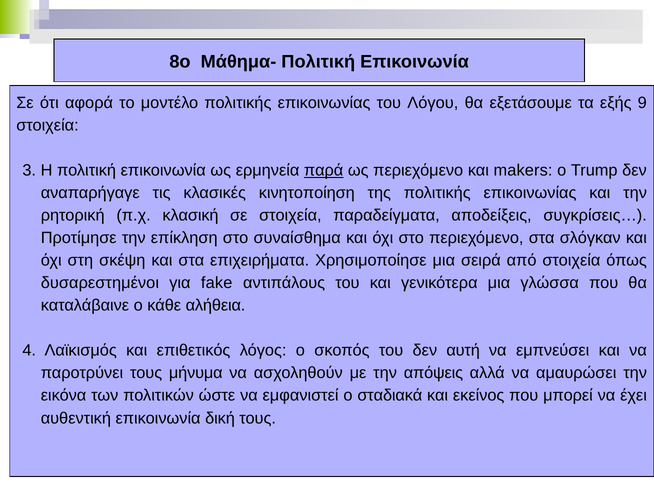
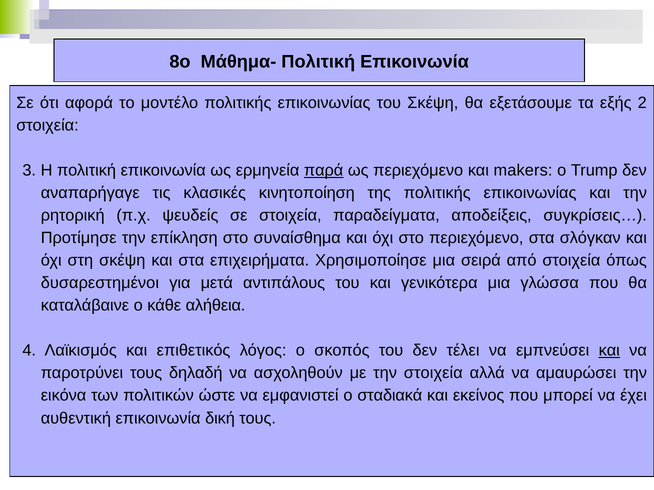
του Λόγου: Λόγου -> Σκέψη (433, 103)
9: 9 -> 2 (642, 103)
κλασική: κλασική -> ψευδείς (190, 216)
fake: fake -> μετά (217, 283)
αυτή: αυτή -> τέλει (463, 351)
και underline: none -> present (609, 351)
μήνυμα: μήνυμα -> δηλαδή (196, 373)
την απόψεις: απόψεις -> στοιχεία (433, 373)
